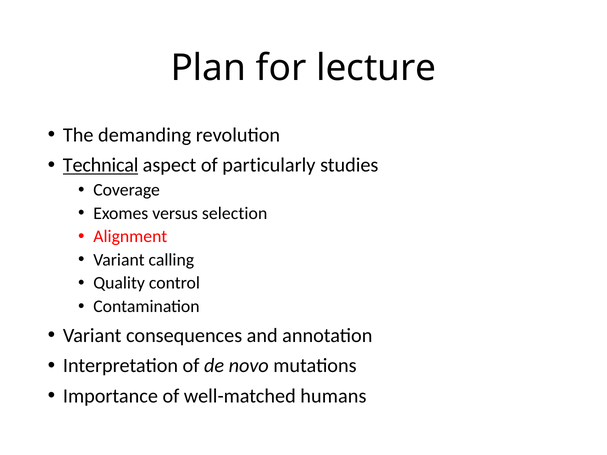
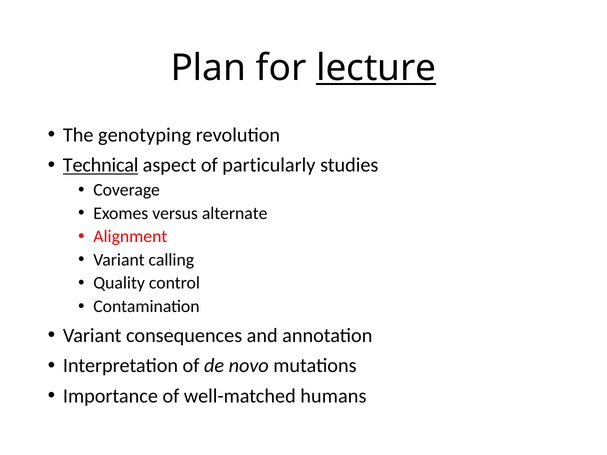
lecture underline: none -> present (376, 68)
demanding: demanding -> genotyping (145, 135)
selection: selection -> alternate (235, 213)
